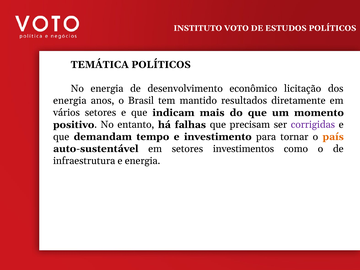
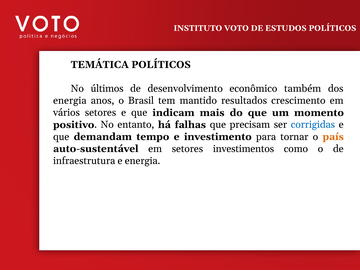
No energia: energia -> últimos (107, 89)
licitação: licitação -> também (303, 89)
diretamente: diretamente -> crescimento (298, 101)
corrigidas colour: purple -> blue (313, 125)
